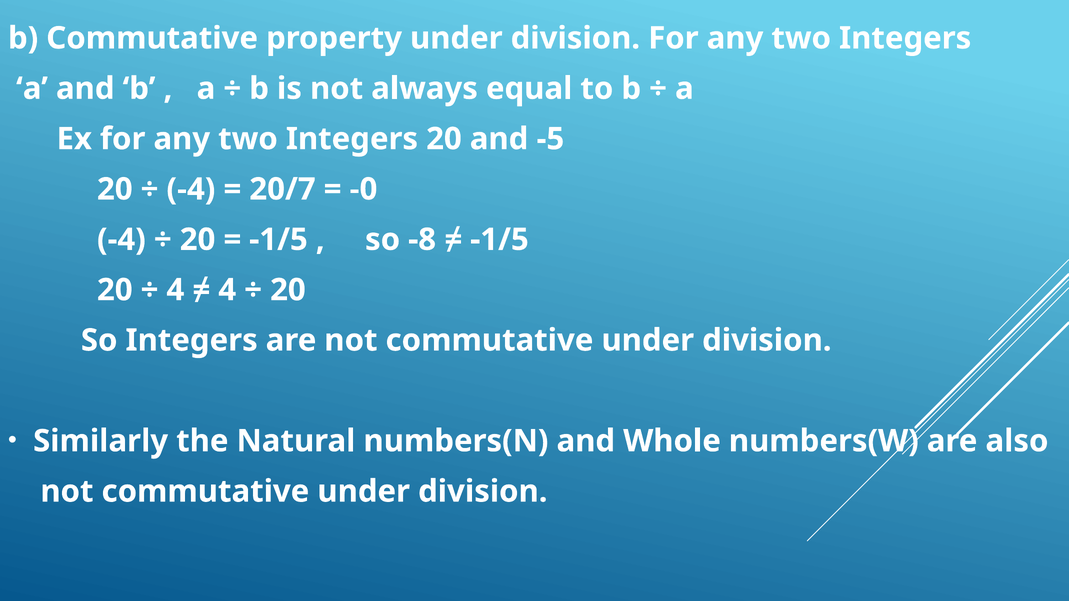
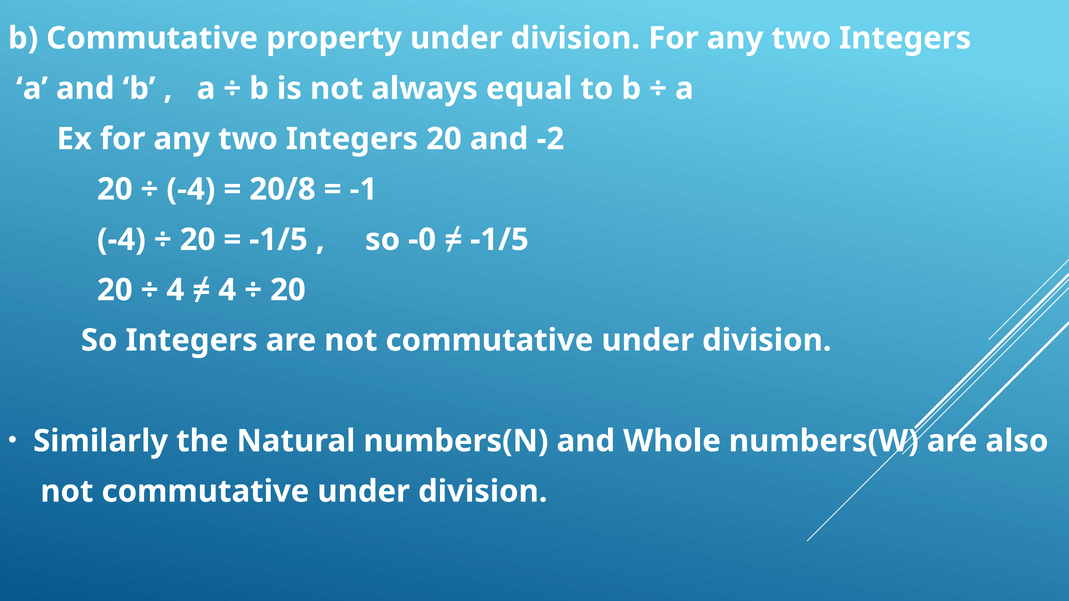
-5: -5 -> -2 (550, 139)
20/7: 20/7 -> 20/8 (283, 189)
-0: -0 -> -1 (363, 189)
-8: -8 -> -0 (422, 240)
